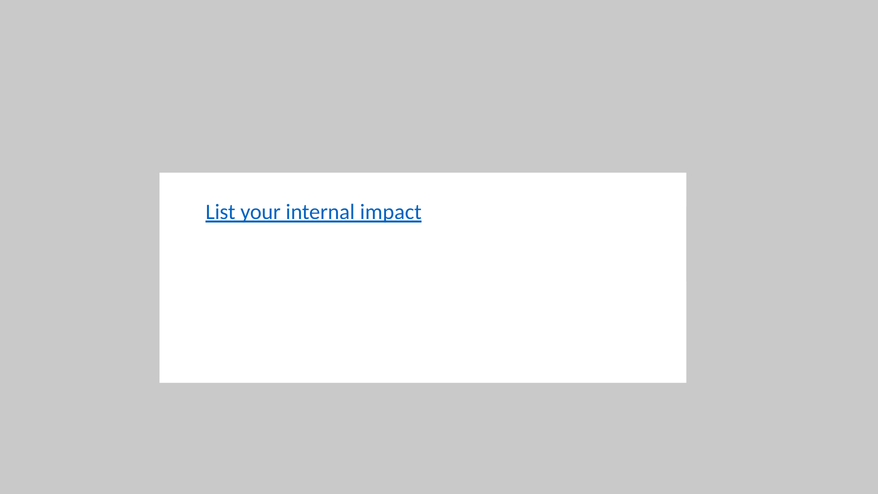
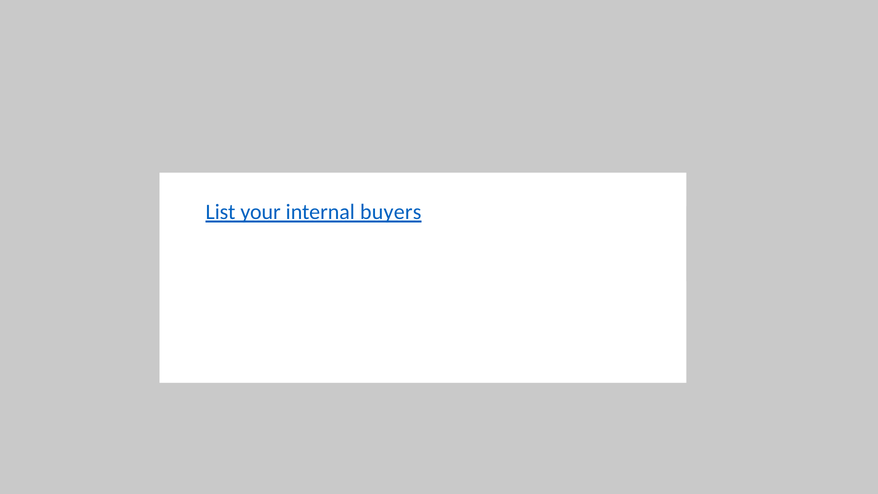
internal impact: impact -> buyers (391, 212)
